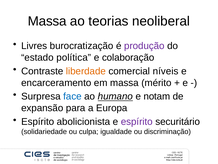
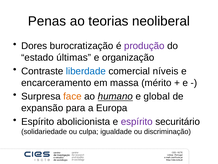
Massa: Massa -> Penas (47, 21)
Livres: Livres -> Dores (34, 46)
política: política -> últimas (74, 57)
colaboração: colaboração -> organização (128, 57)
liberdade colour: orange -> blue (86, 71)
face colour: blue -> orange (72, 96)
notam: notam -> global (157, 96)
